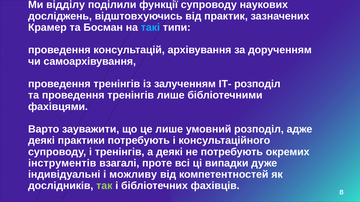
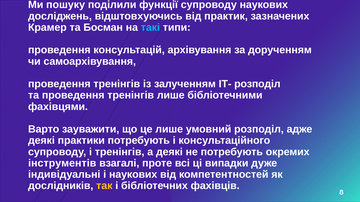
відділу: відділу -> пошуку (66, 5)
і можливу: можливу -> наукових (133, 175)
так colour: light green -> yellow (104, 186)
